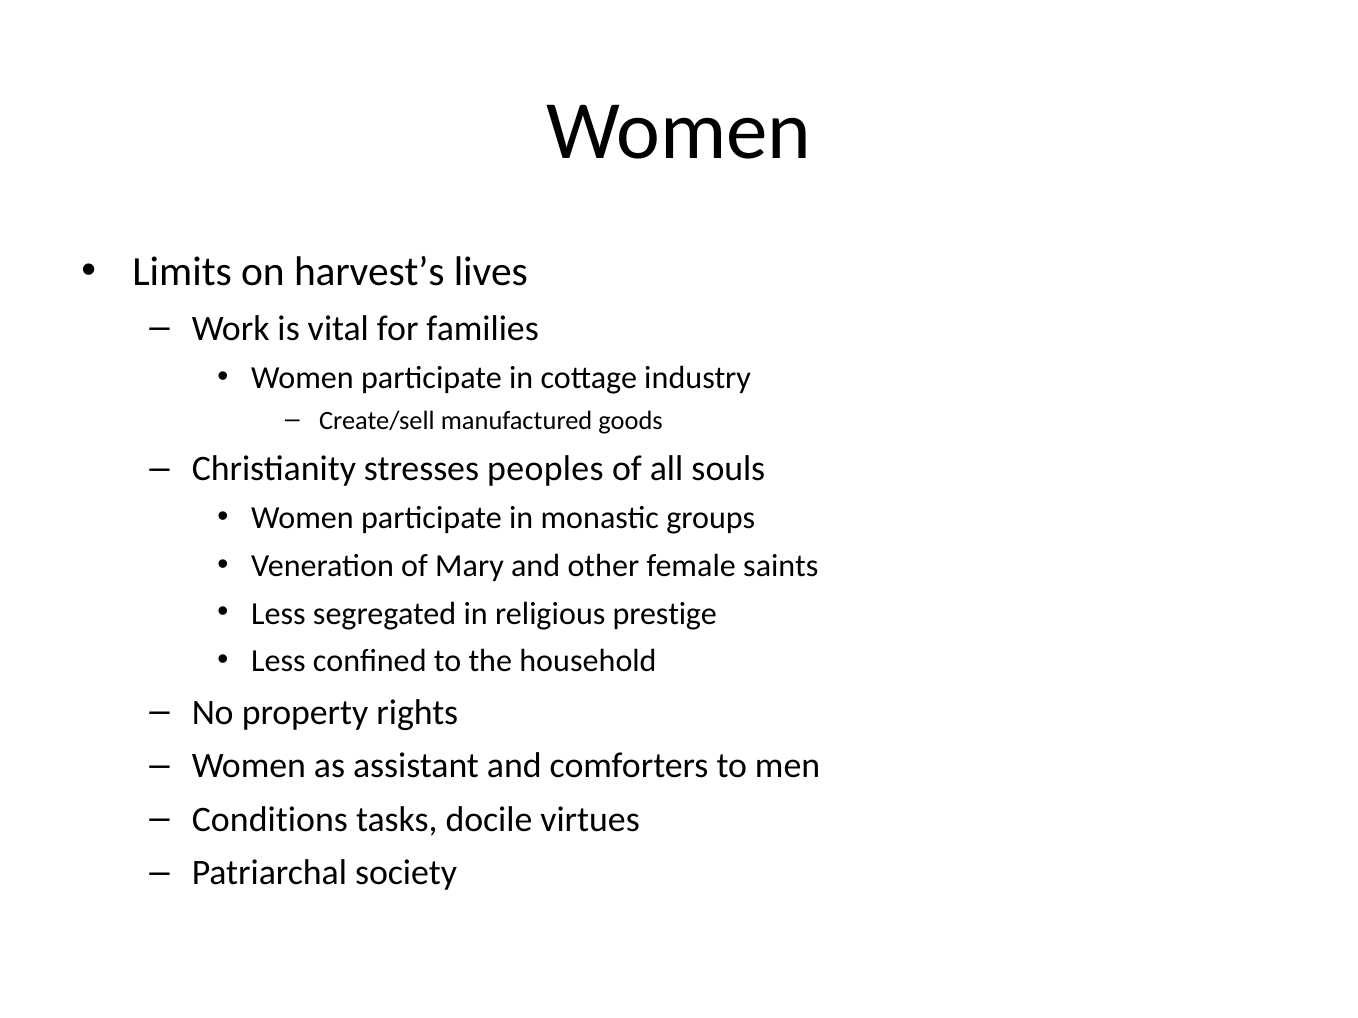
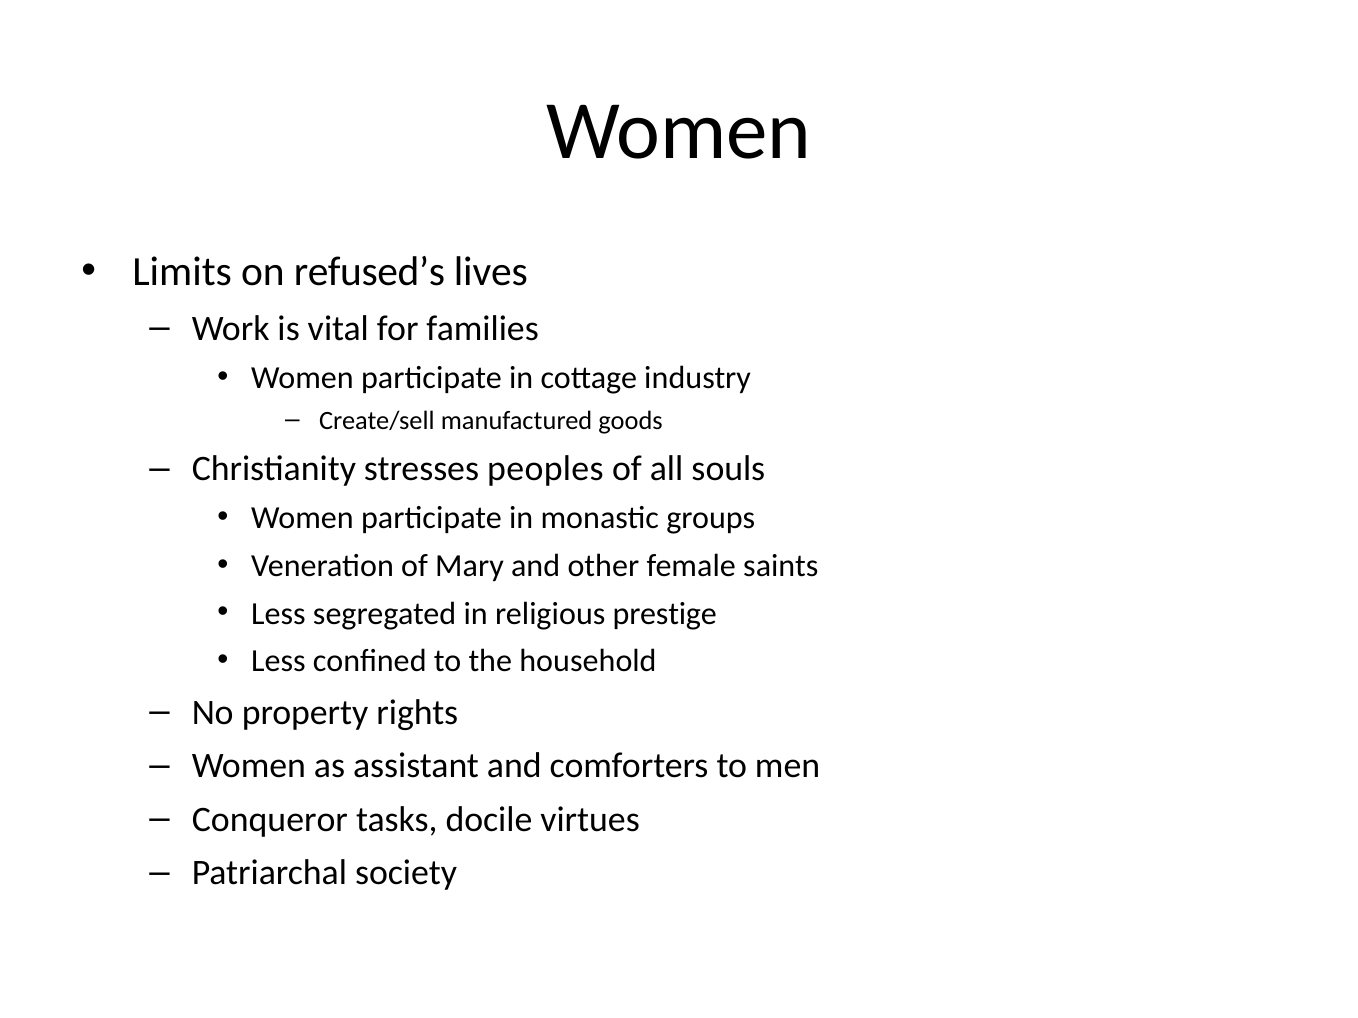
harvest’s: harvest’s -> refused’s (369, 272)
Conditions: Conditions -> Conqueror (270, 820)
